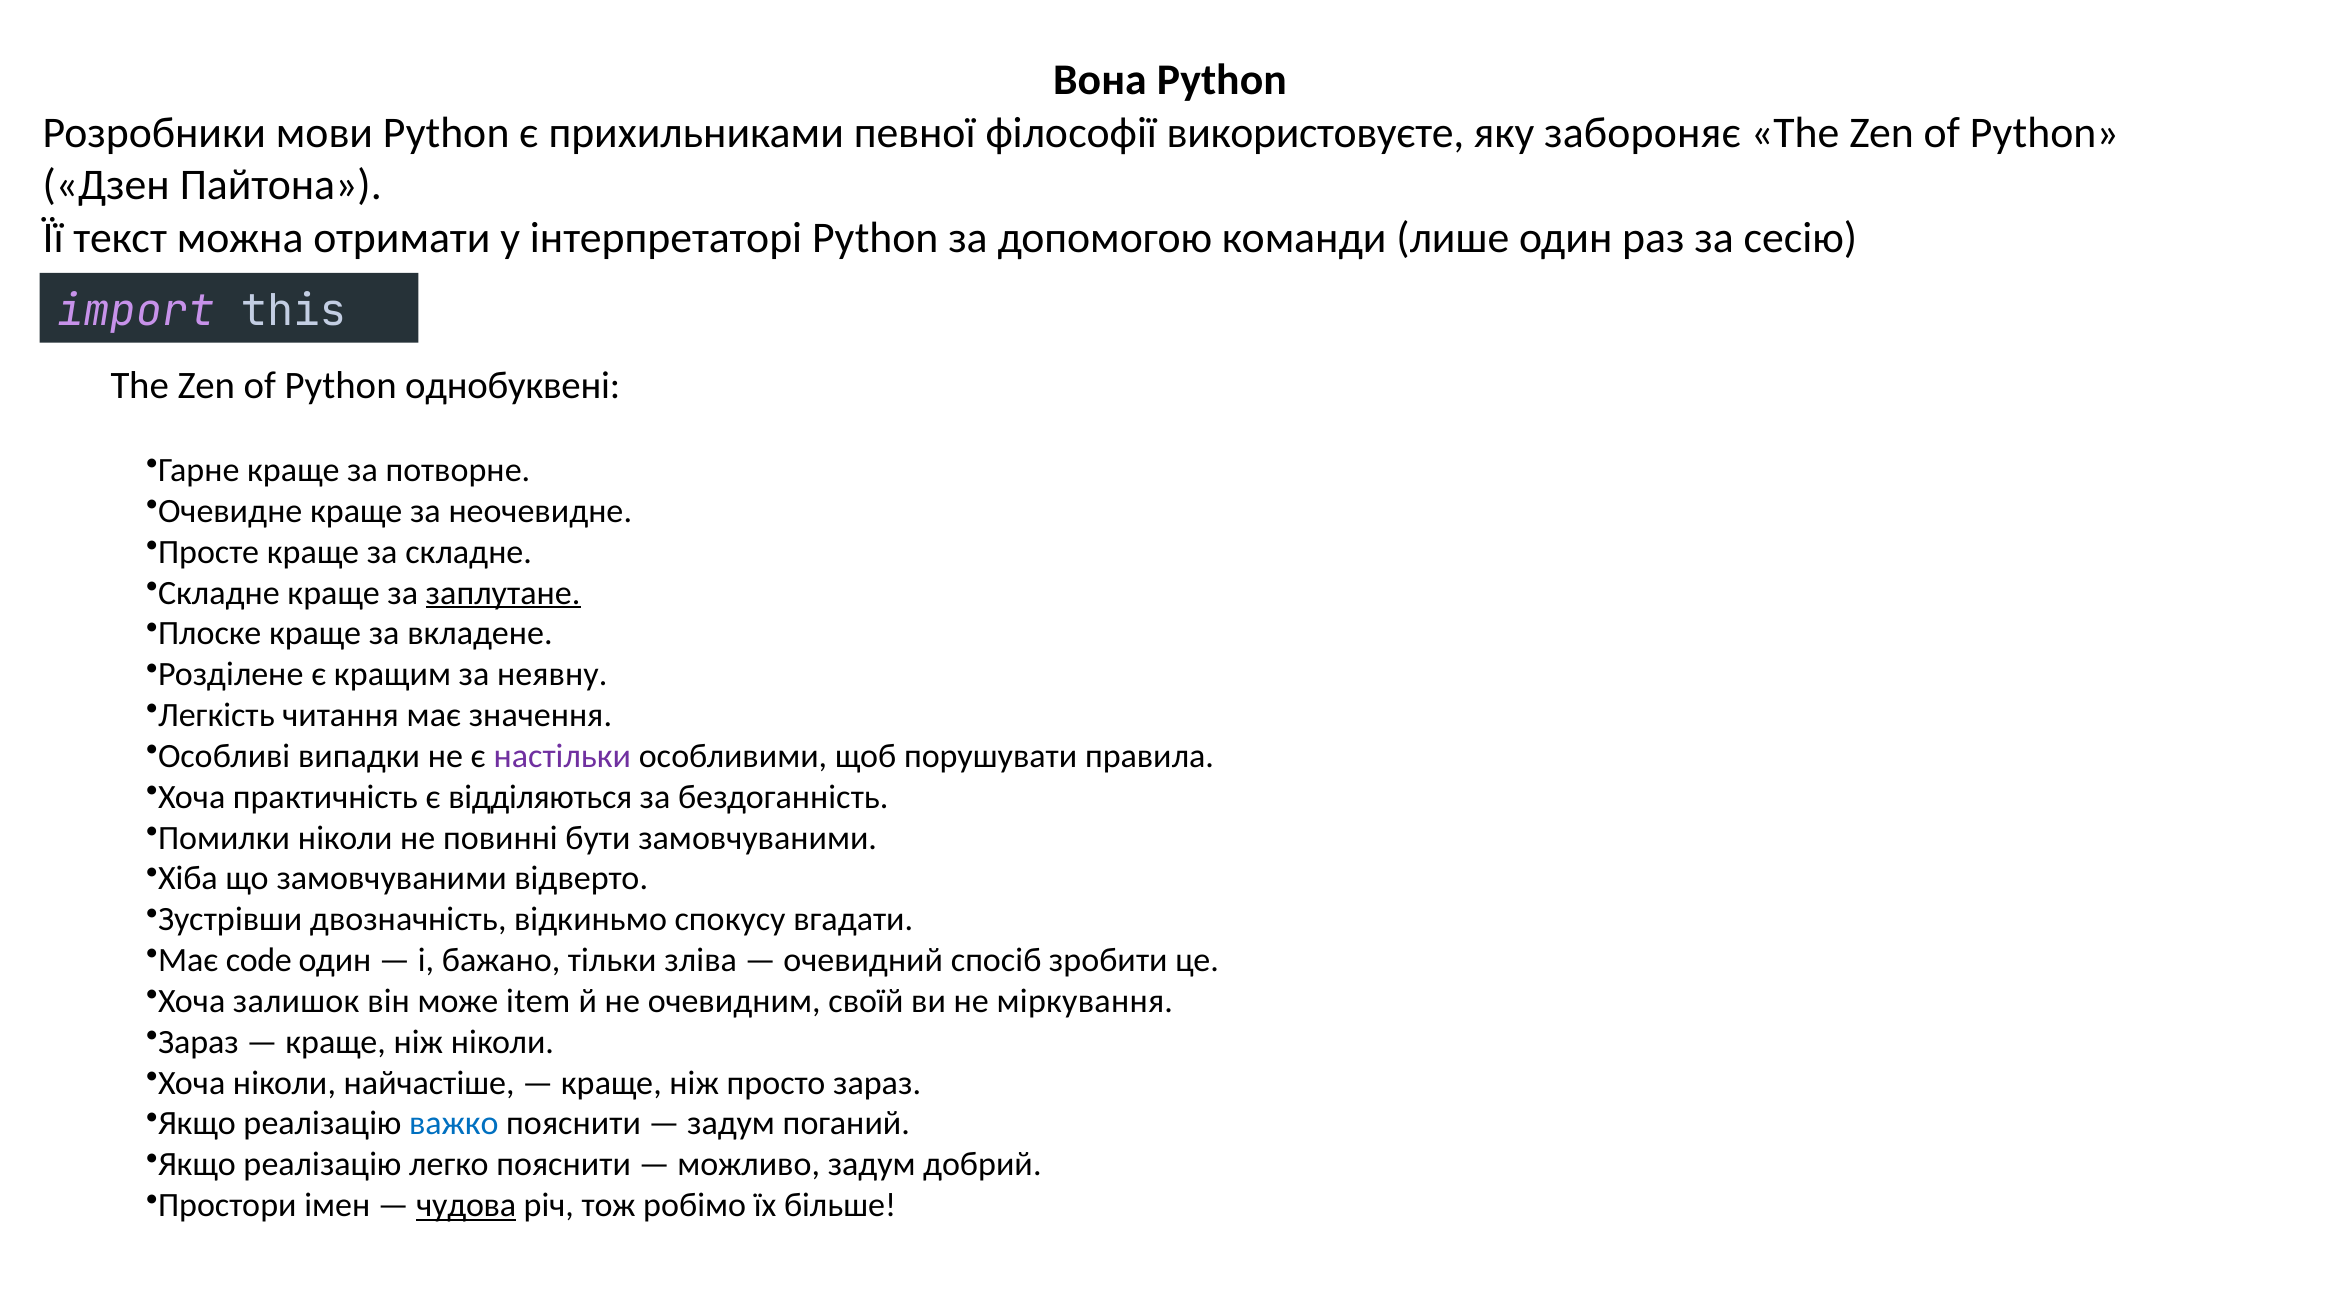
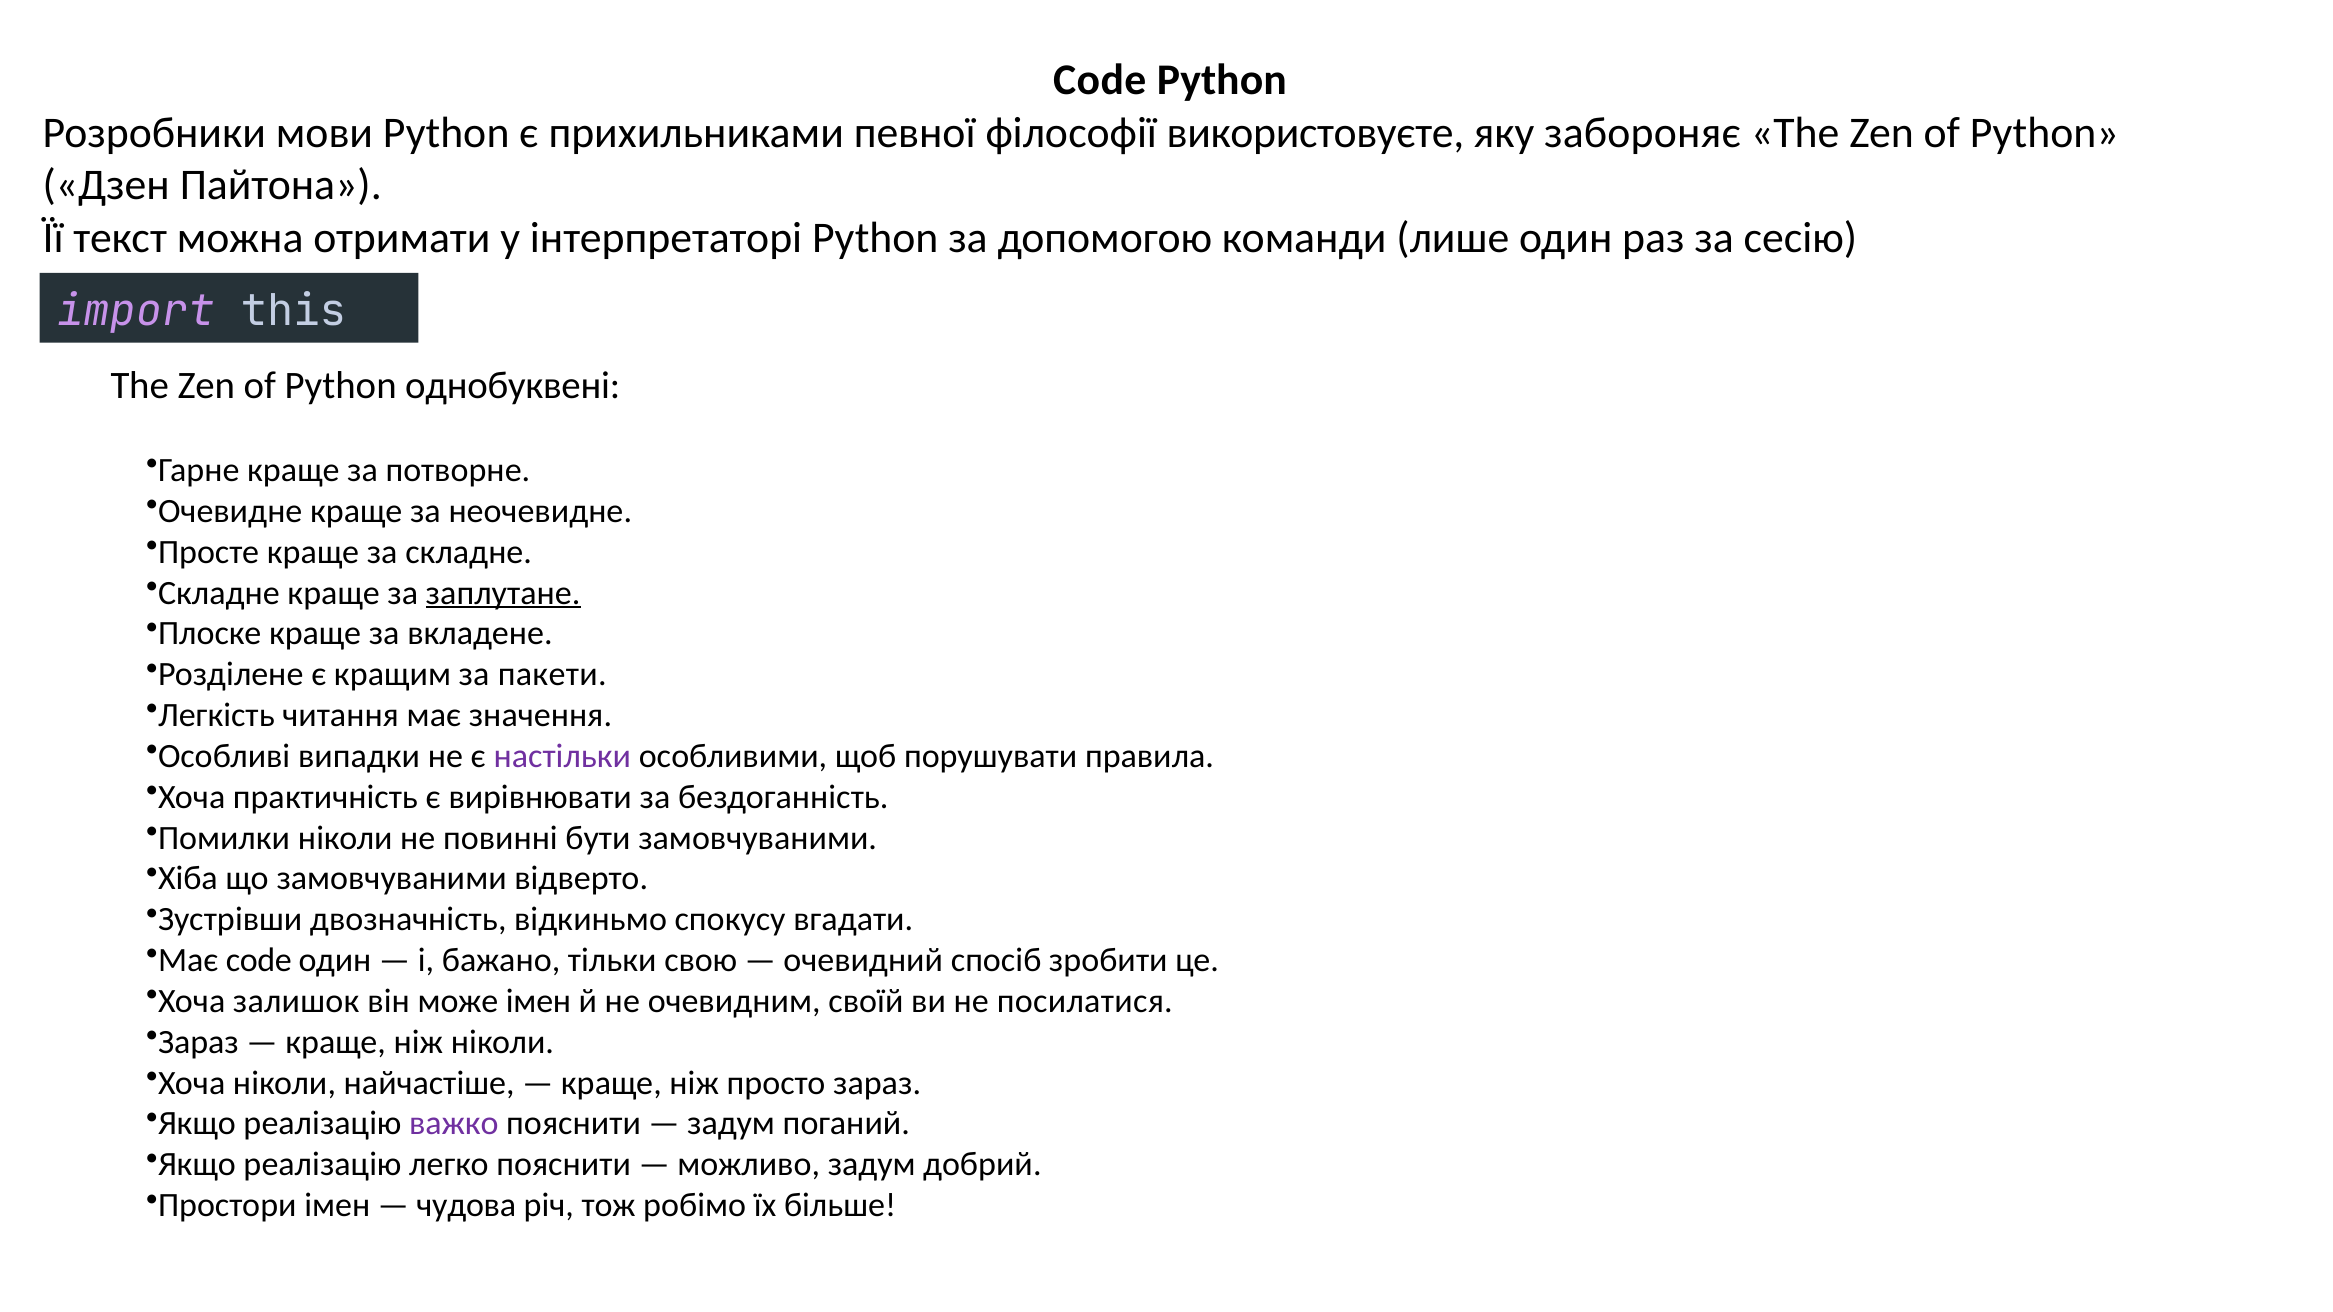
Вона: Вона -> Code (1100, 80)
неявну: неявну -> пакети (552, 675)
відділяються: відділяються -> вирівнювати (540, 797)
зліва: зліва -> свою (701, 961)
може item: item -> імен (539, 1001)
міркування: міркування -> посилатися (1085, 1001)
важко colour: blue -> purple (454, 1124)
чудова underline: present -> none (466, 1206)
